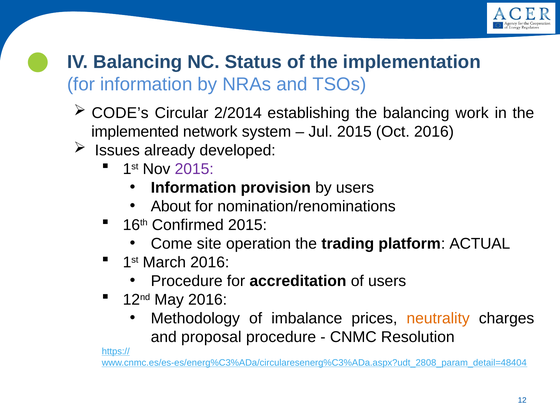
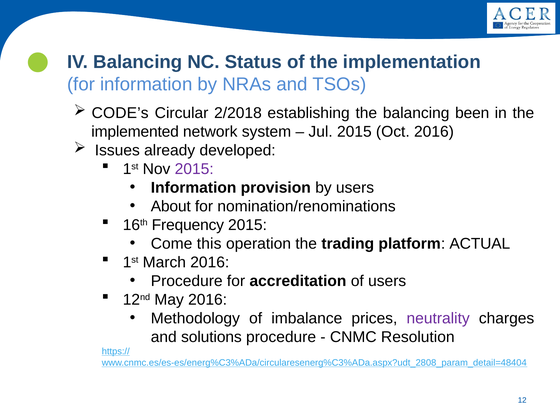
2/2014: 2/2014 -> 2/2018 (238, 113)
work: work -> been (472, 113)
Confirmed: Confirmed -> Frequency (188, 225)
site: site -> this (209, 244)
neutrality colour: orange -> purple (438, 318)
proposal: proposal -> solutions (211, 337)
